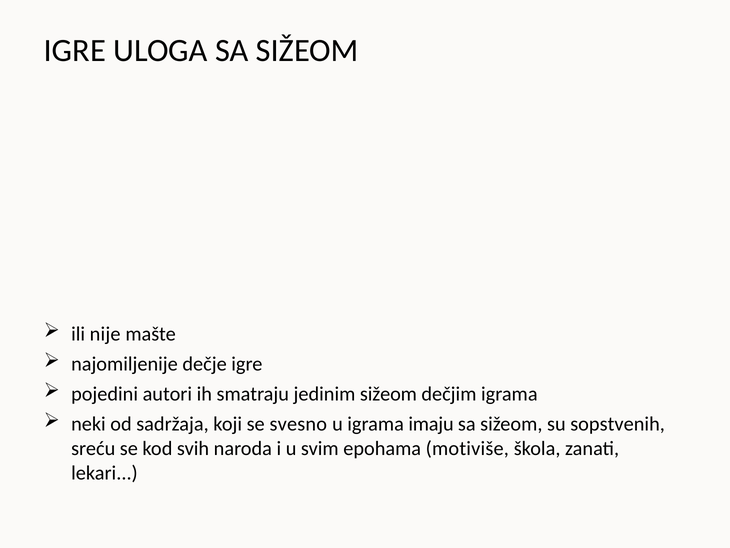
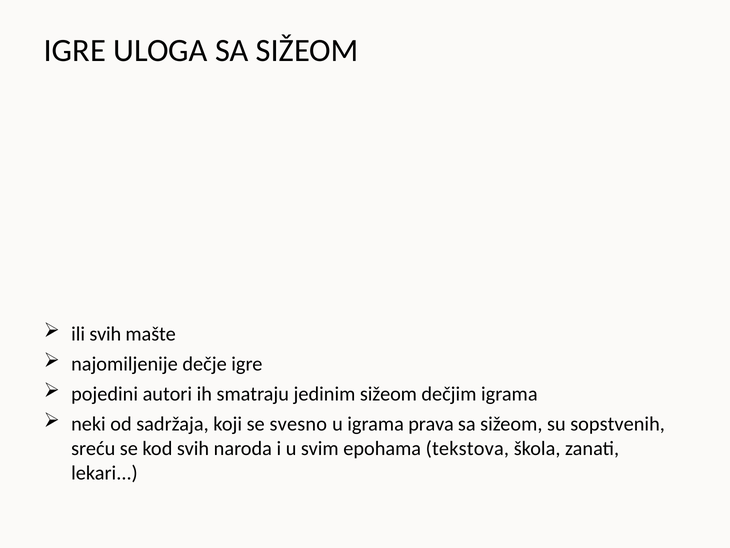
ili nije: nije -> svih (105, 334)
imaju: imaju -> prava (431, 424)
motiviše: motiviše -> tekstova (467, 448)
